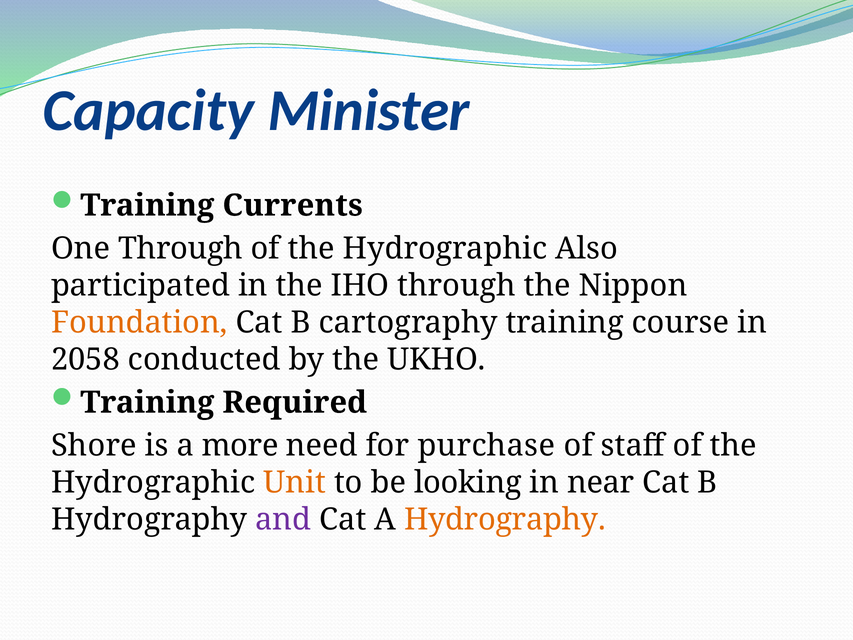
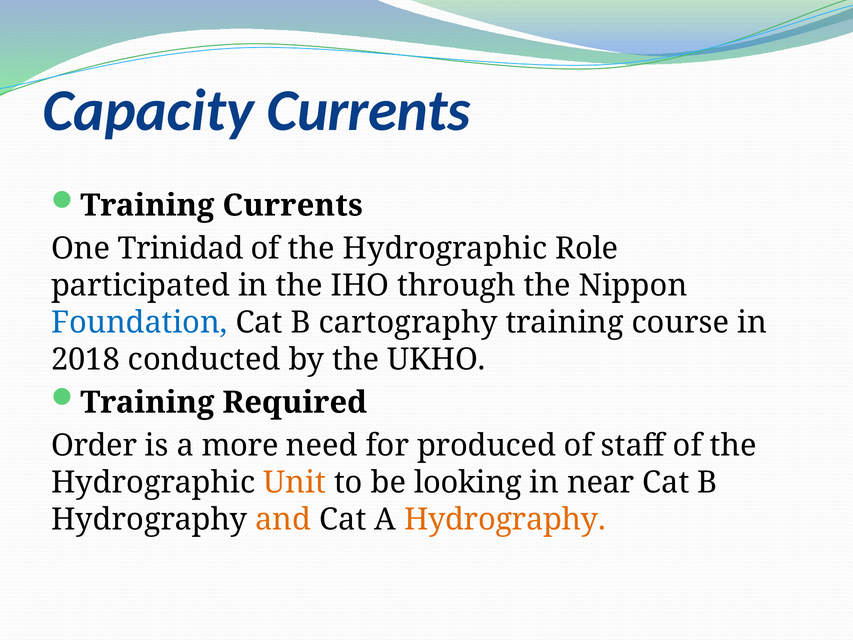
Capacity Minister: Minister -> Currents (369, 111)
One Through: Through -> Trinidad (181, 248)
Also: Also -> Role (587, 248)
Foundation colour: orange -> blue (139, 322)
2058: 2058 -> 2018 (85, 359)
Shore: Shore -> Order (94, 445)
purchase: purchase -> produced (487, 445)
and colour: purple -> orange (283, 519)
